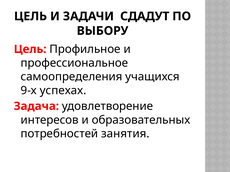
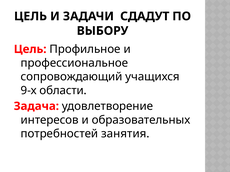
самоопределения: самоопределения -> сопровождающий (72, 77)
успехах: успехах -> области (63, 91)
